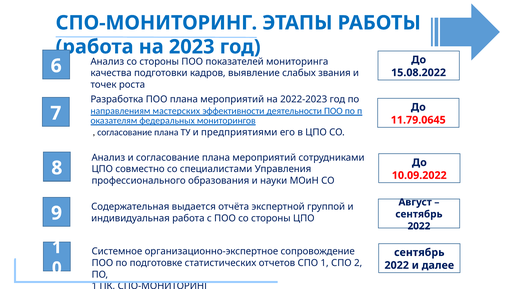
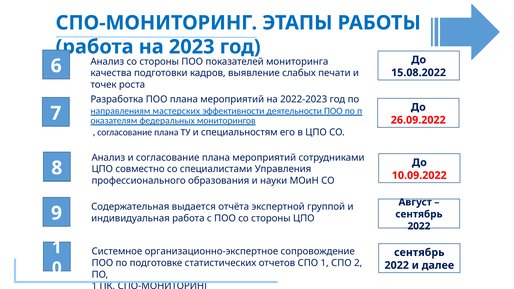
звания: звания -> печати (334, 73)
11.79.0645: 11.79.0645 -> 26.09.2022 (418, 120)
предприятиями: предприятиями -> специальностям (239, 132)
